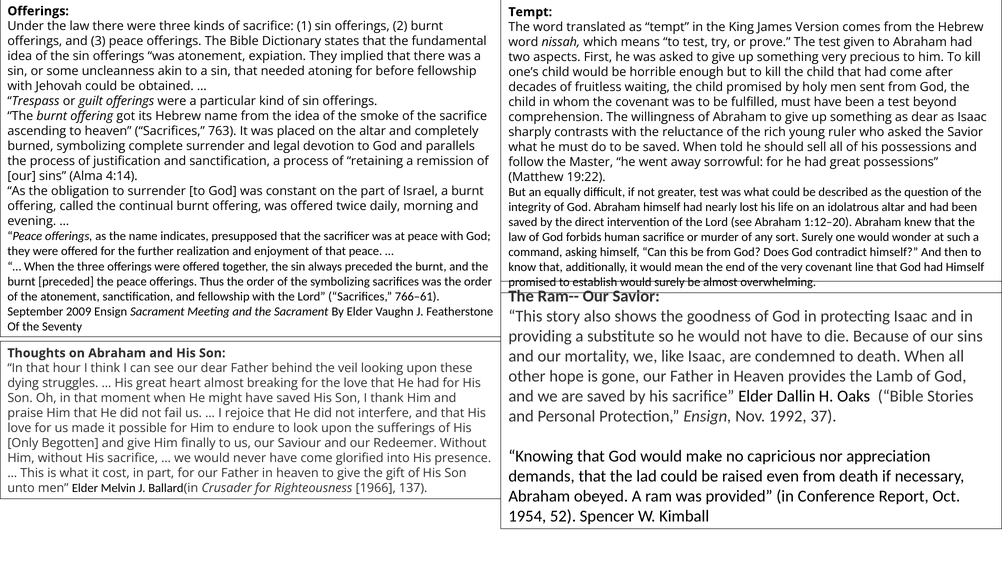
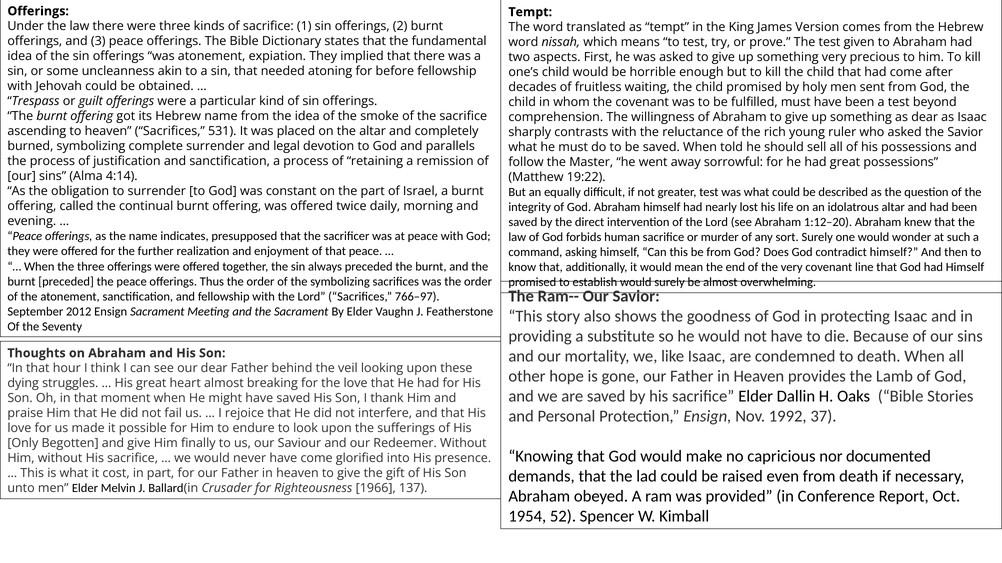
763: 763 -> 531 (222, 131)
766–61: 766–61 -> 766–97 (417, 297)
2009: 2009 -> 2012 (79, 312)
appreciation: appreciation -> documented (888, 457)
